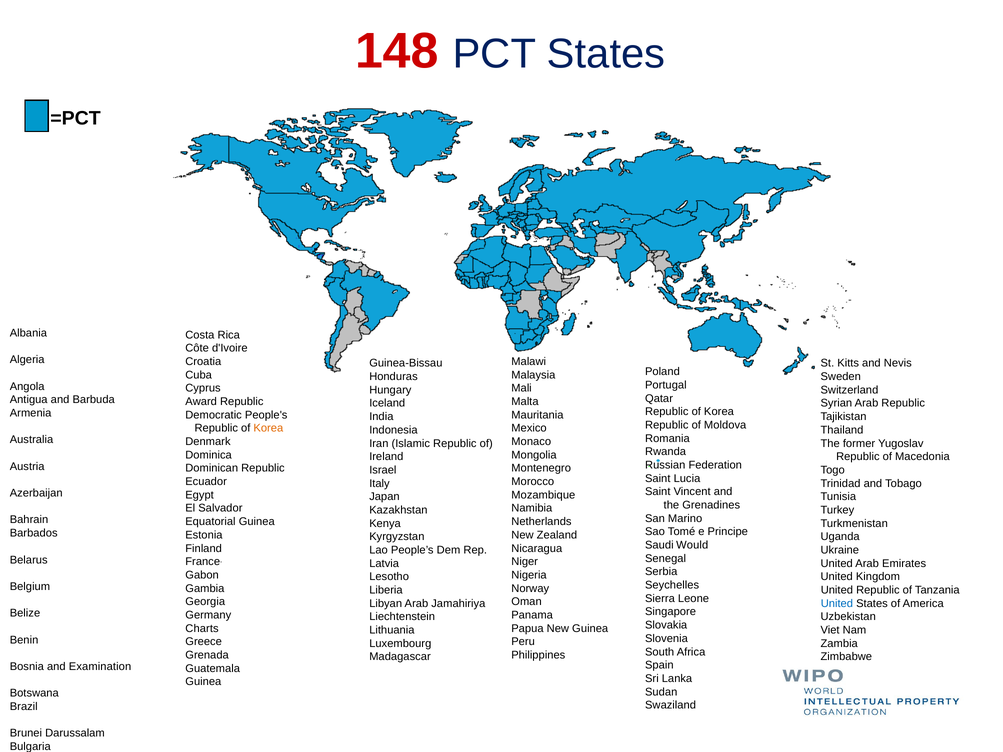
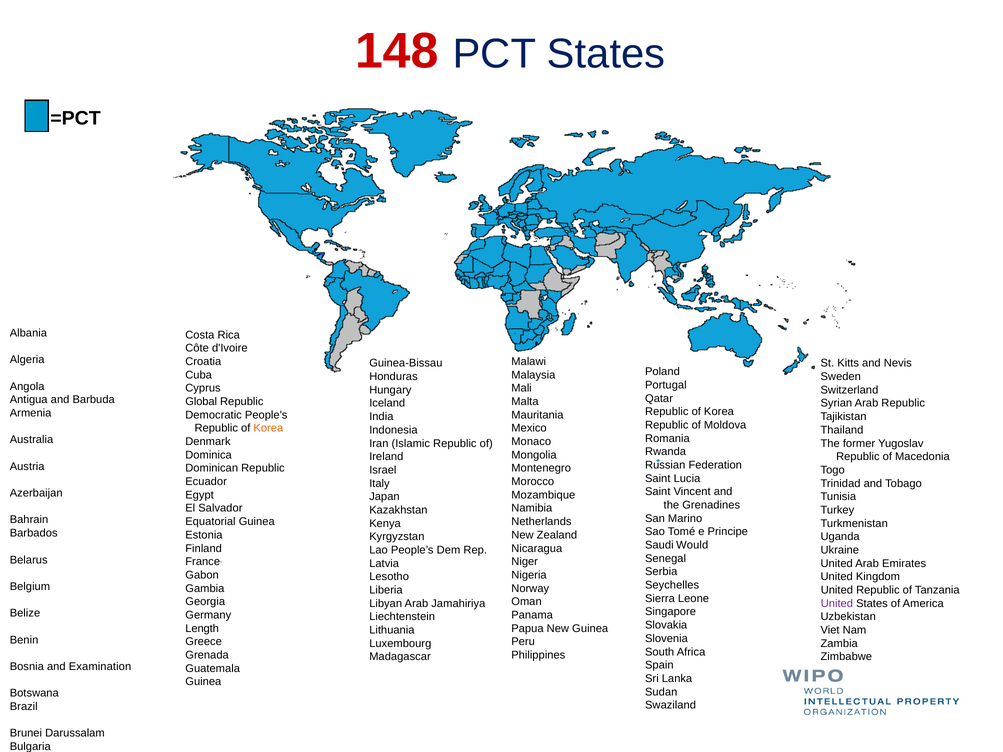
Award: Award -> Global (201, 402)
United colour: blue -> purple (837, 604)
Charts: Charts -> Length (202, 629)
